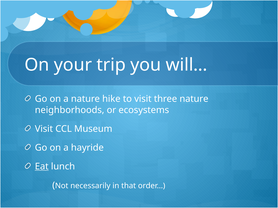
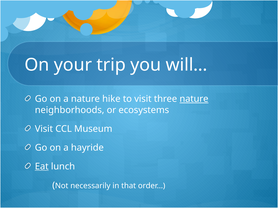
nature underline: none -> present (194, 99)
